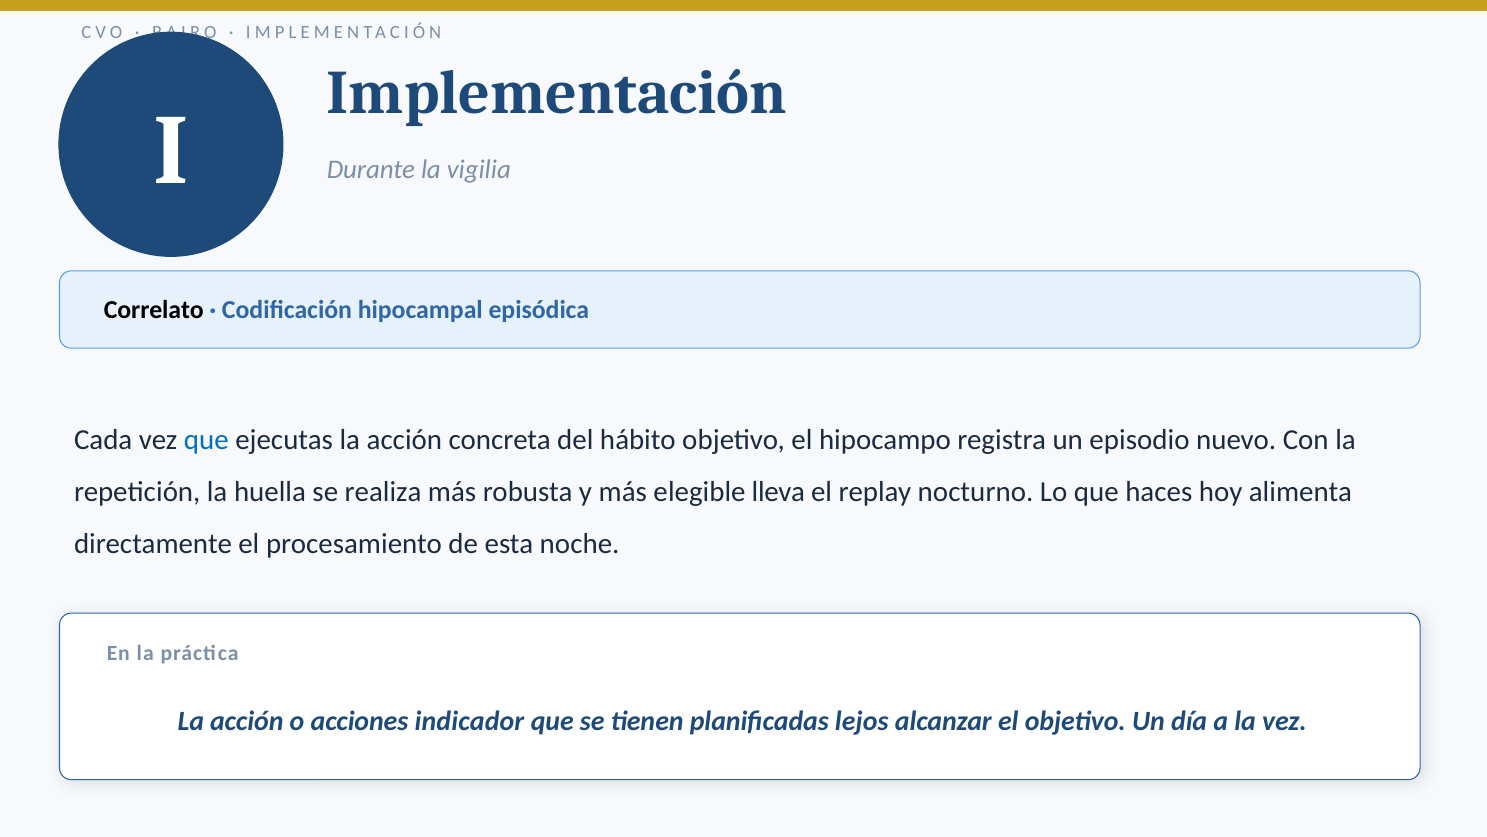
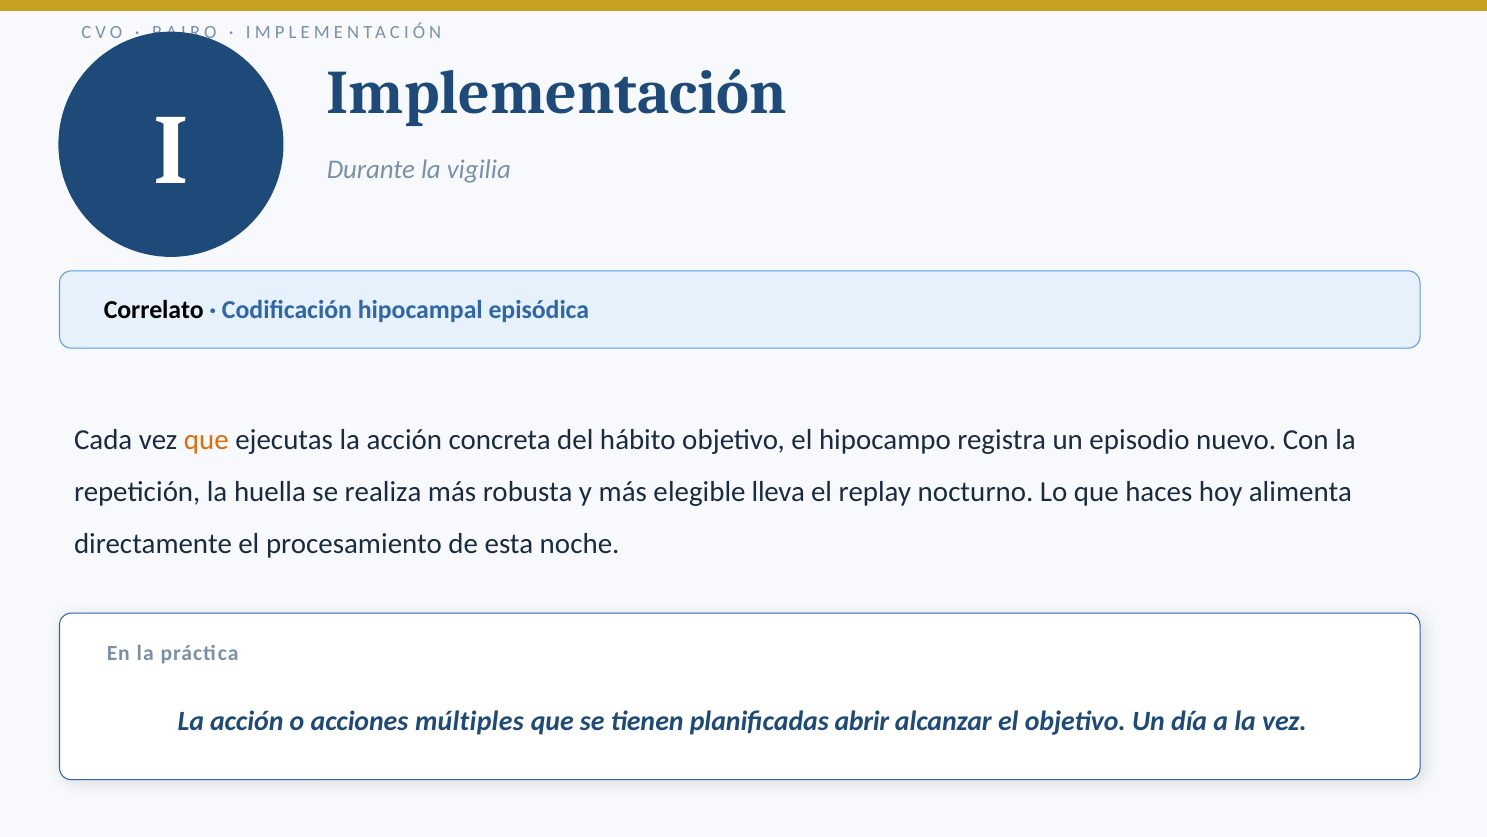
que colour: blue -> orange (206, 440)
indicador: indicador -> múltiples (469, 721)
lejos: lejos -> abrir (862, 721)
